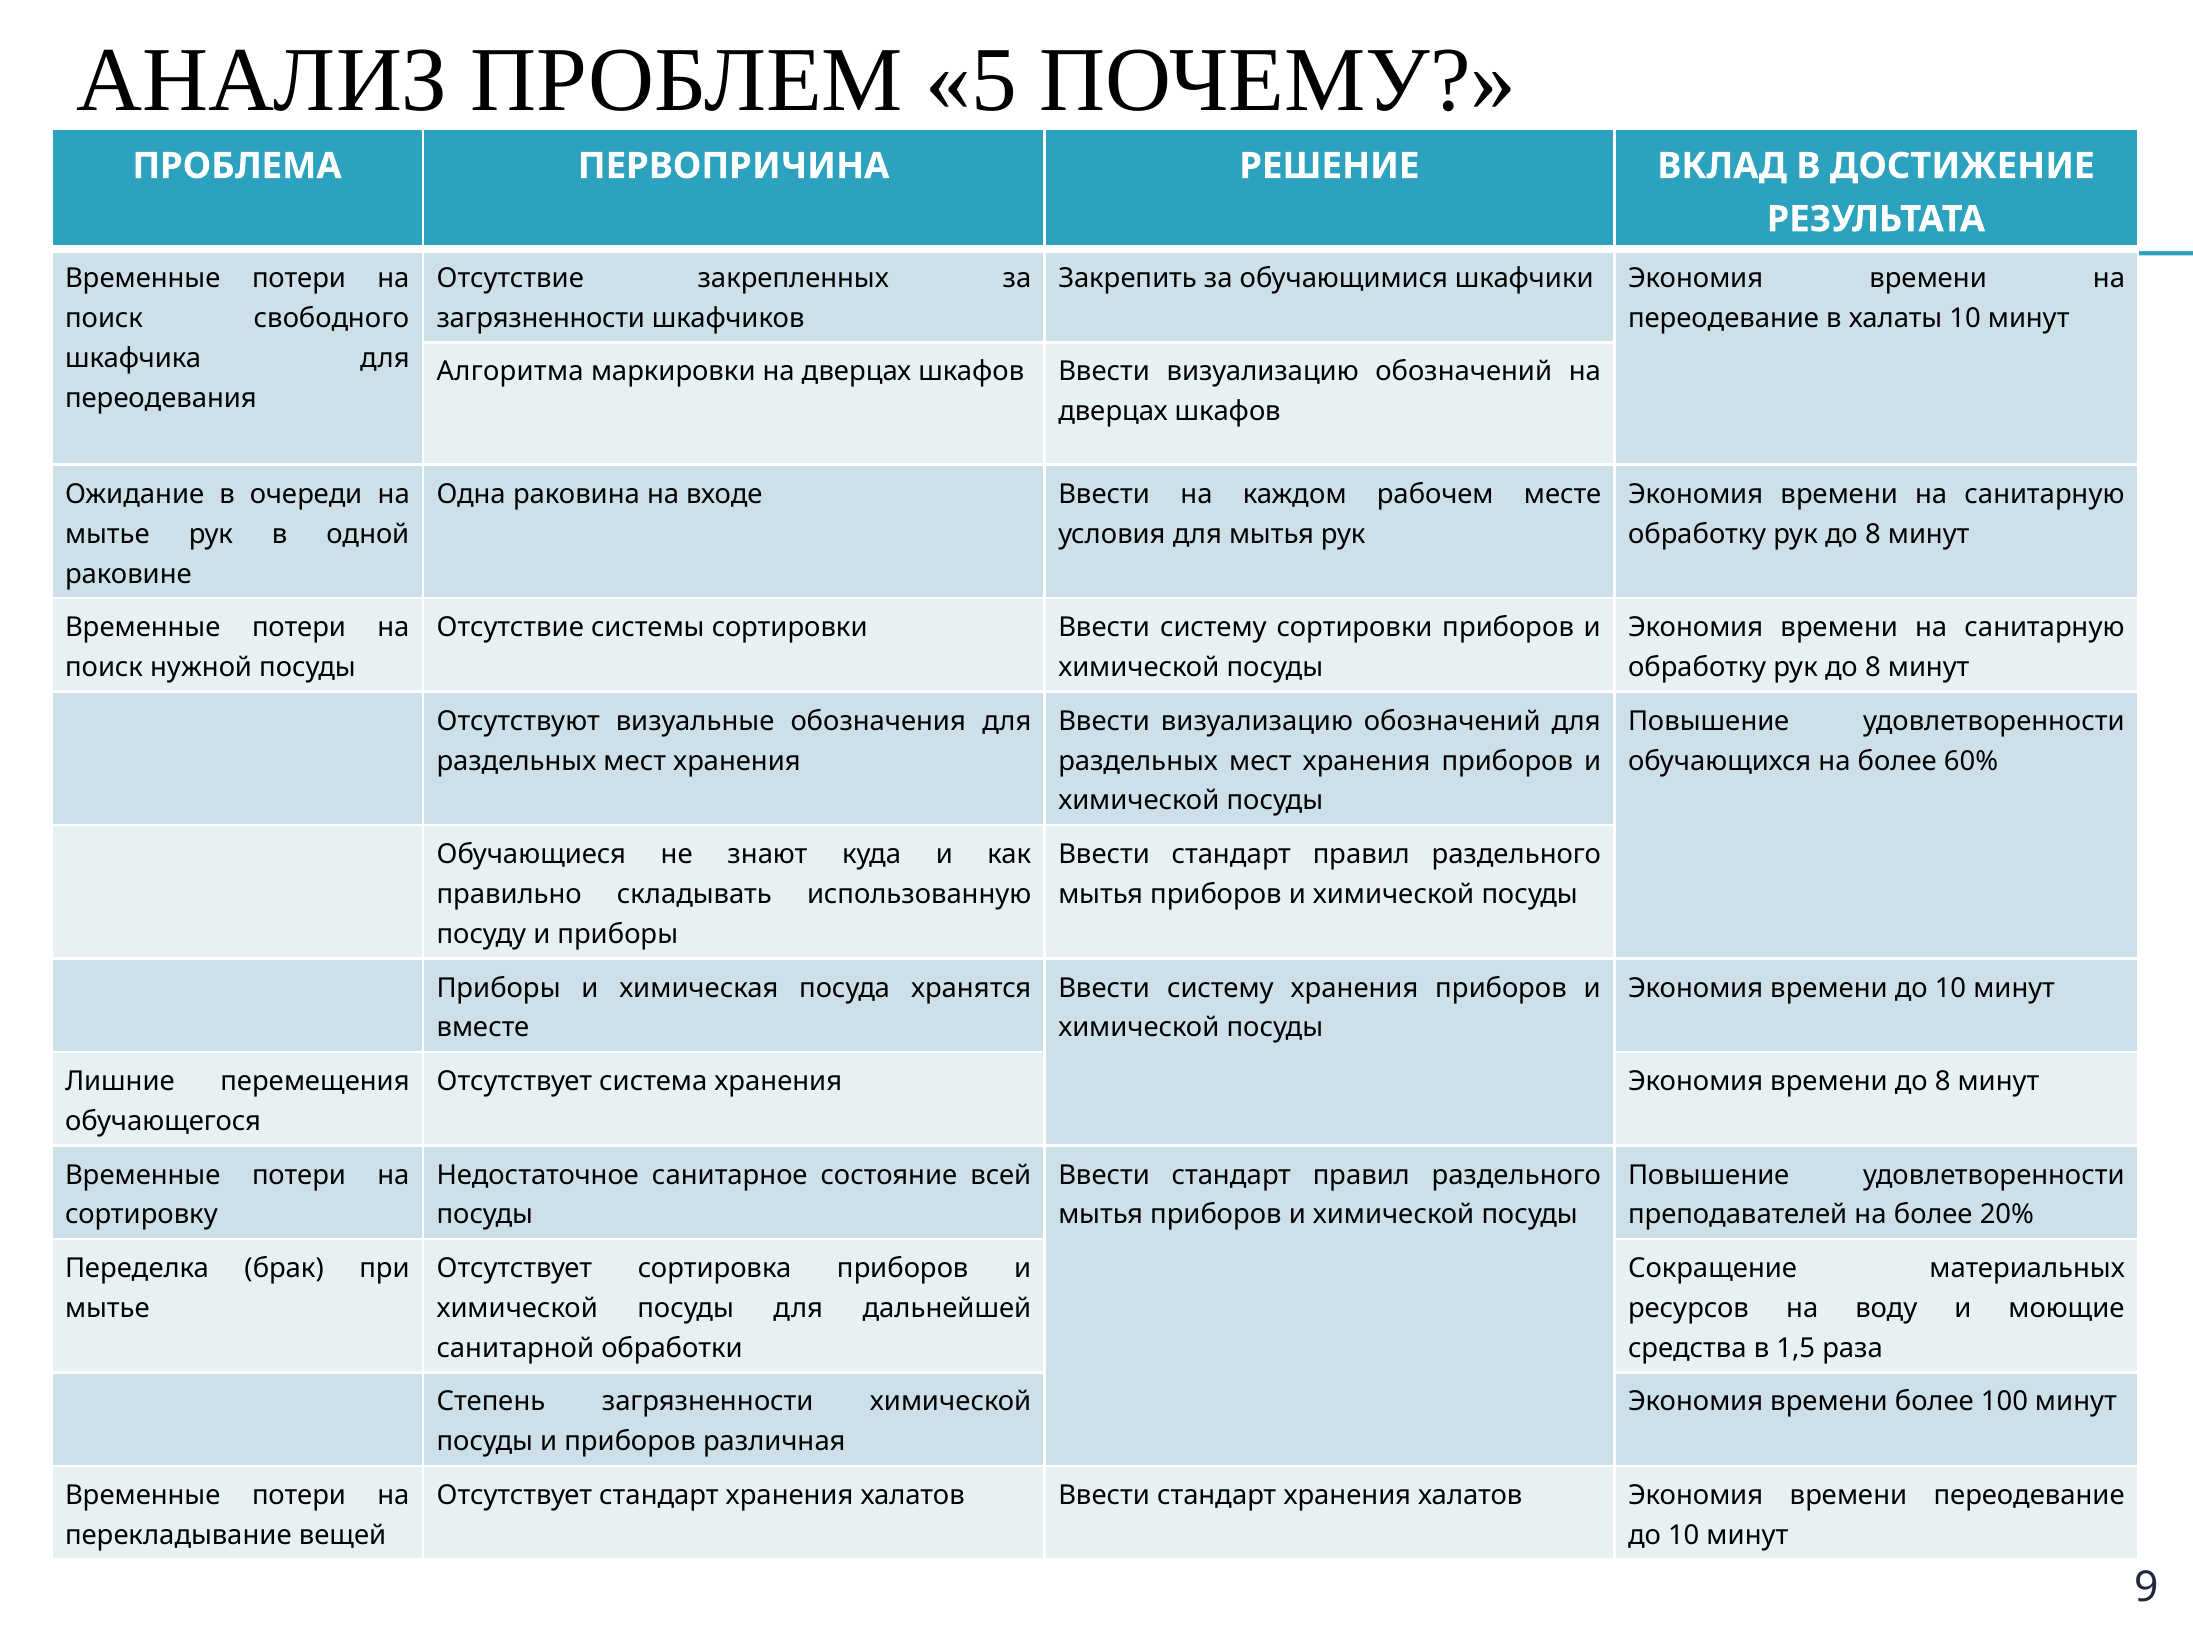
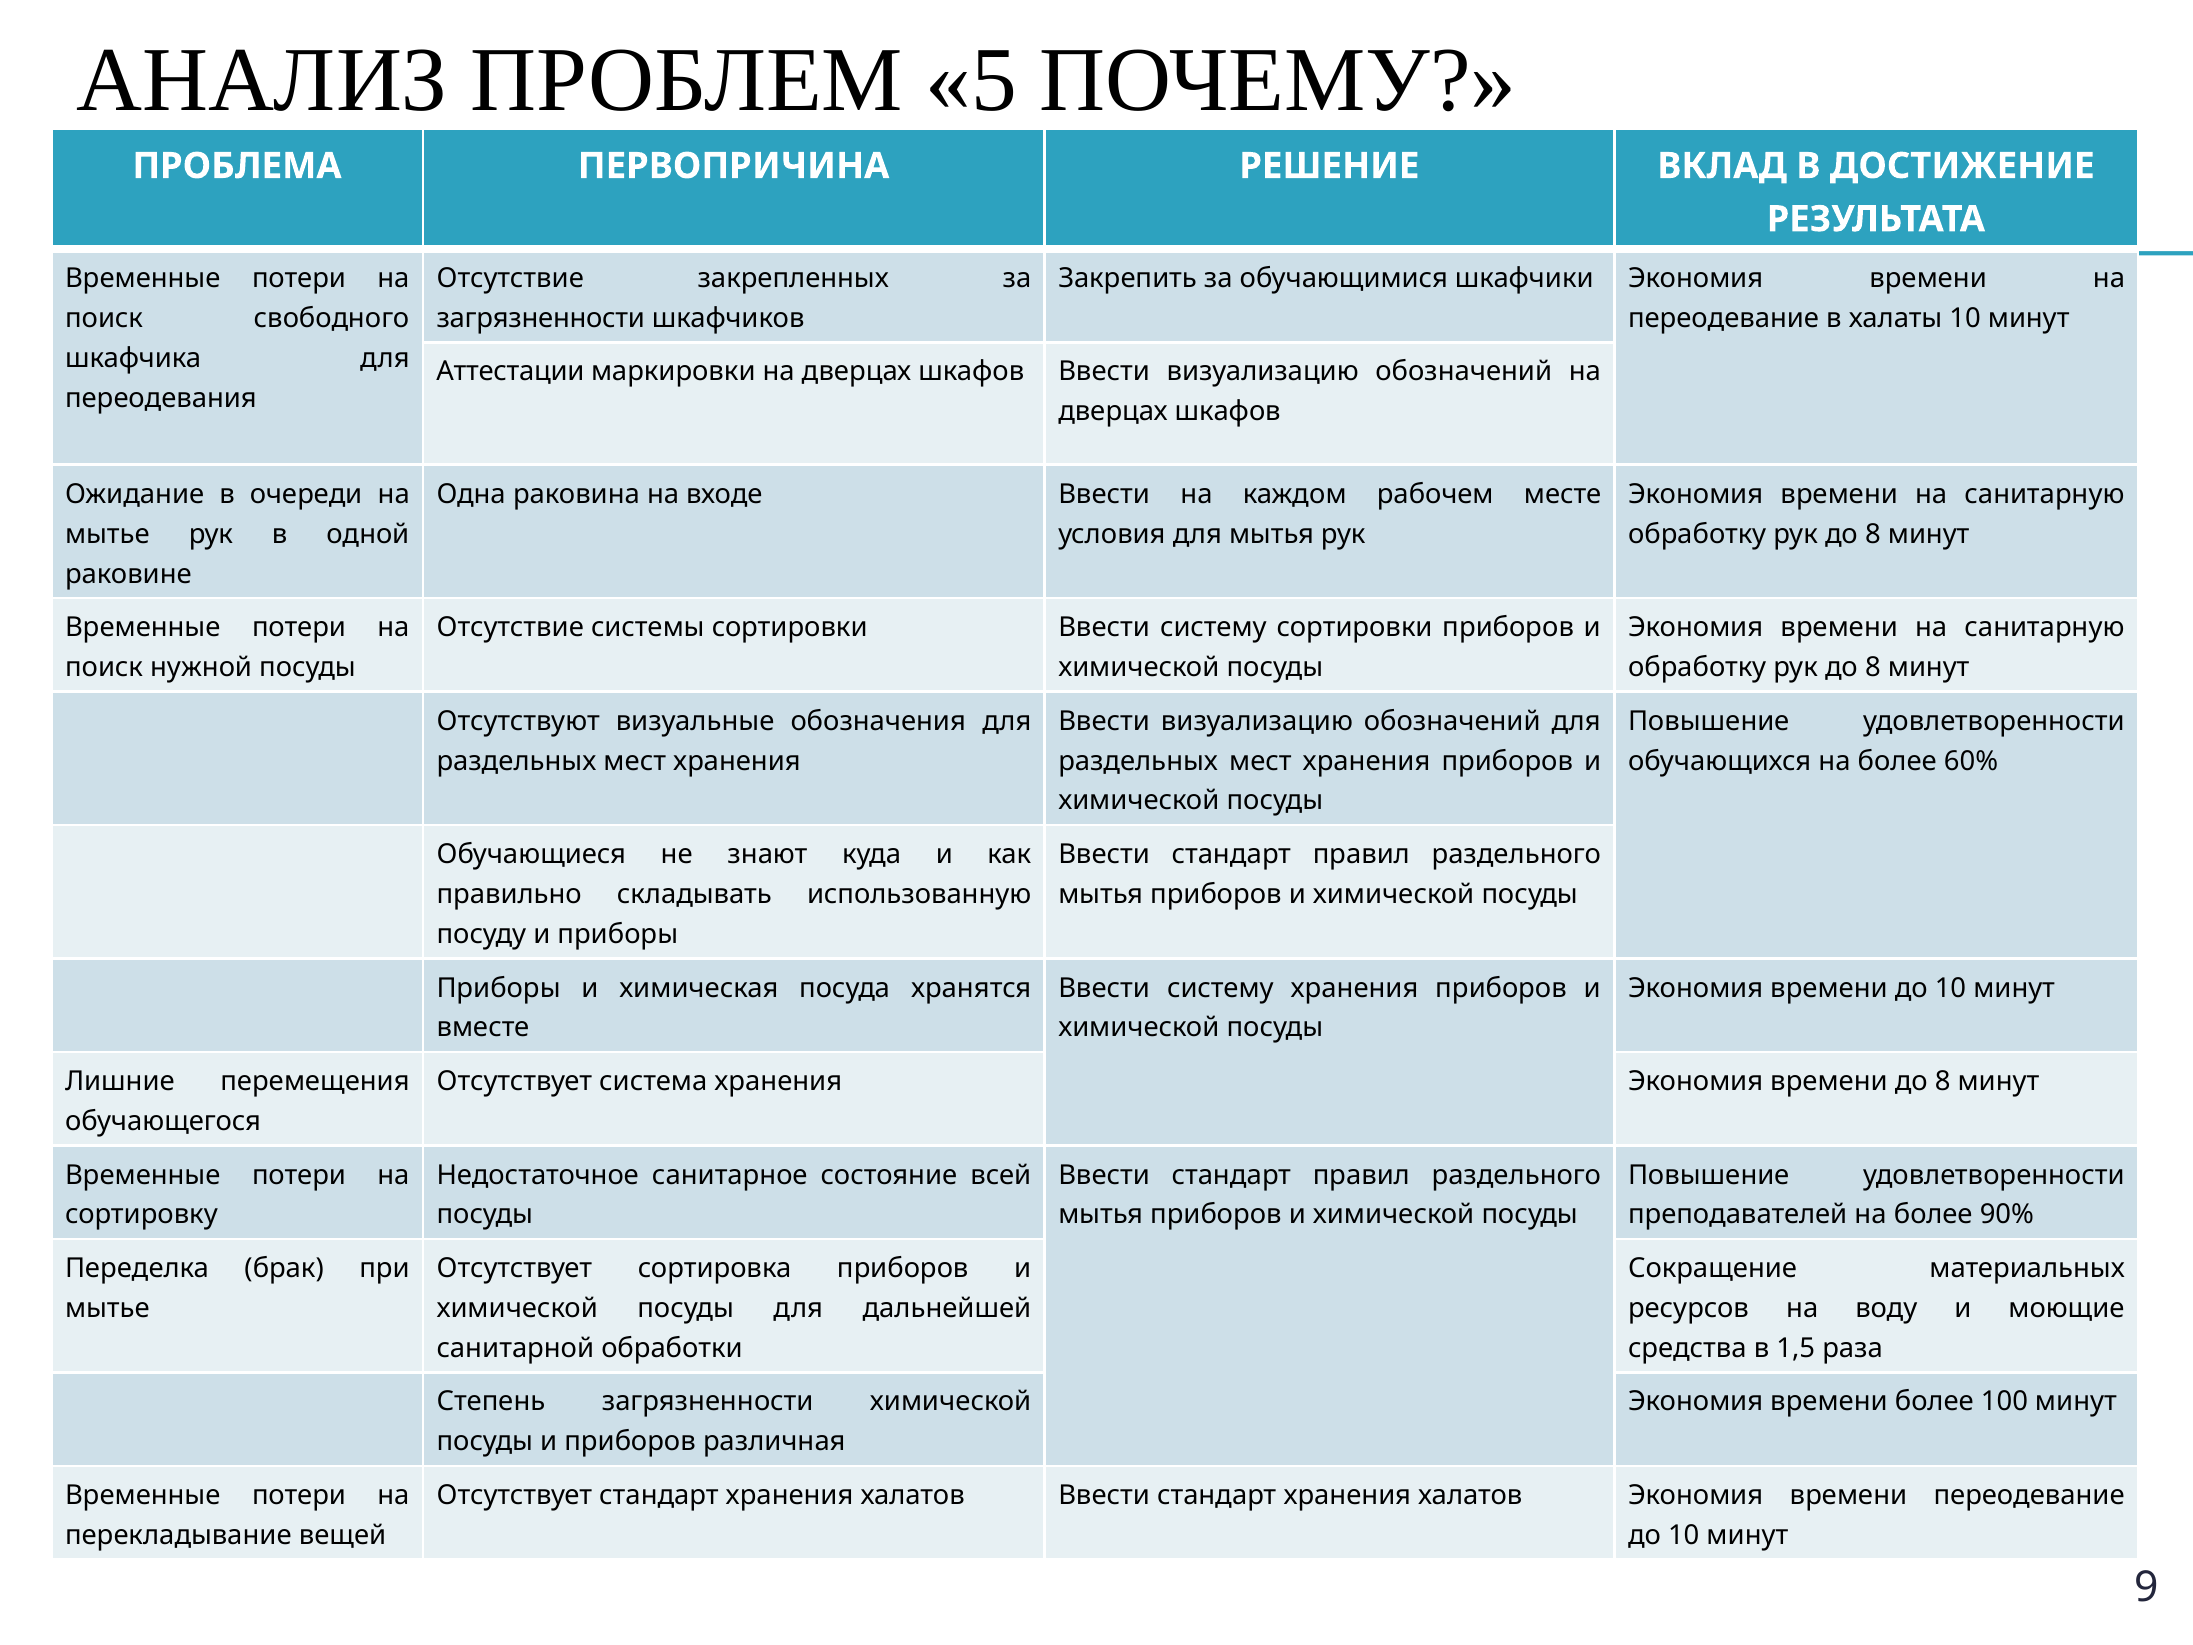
Алгоритма: Алгоритма -> Аттестации (510, 372)
20%: 20% -> 90% (2007, 1215)
